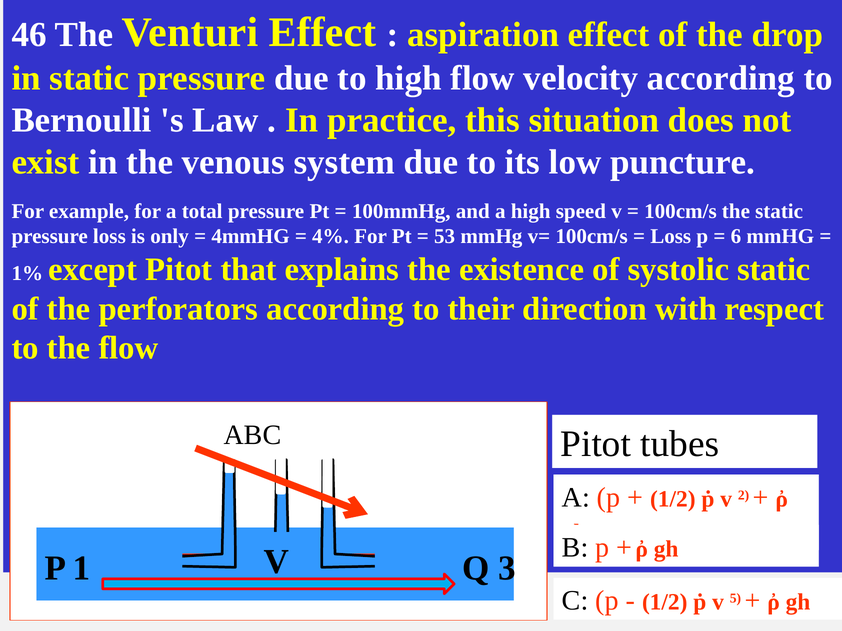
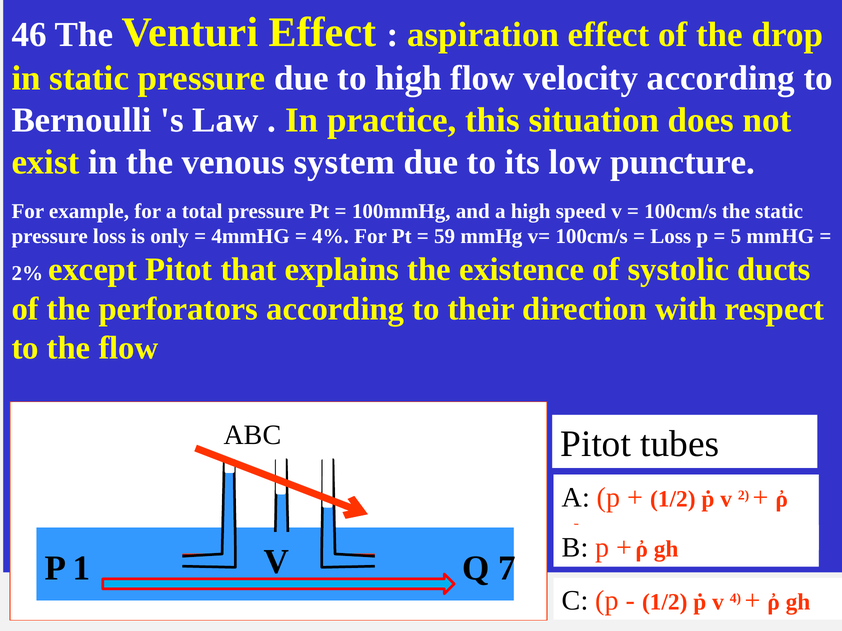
53: 53 -> 59 (445, 237)
6: 6 -> 5 (736, 237)
1%: 1% -> 2% (27, 274)
systolic static: static -> ducts (774, 270)
3: 3 -> 7 (507, 569)
5: 5 -> 4 (735, 599)
